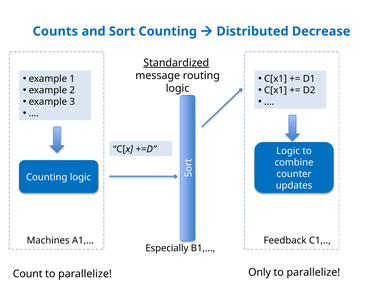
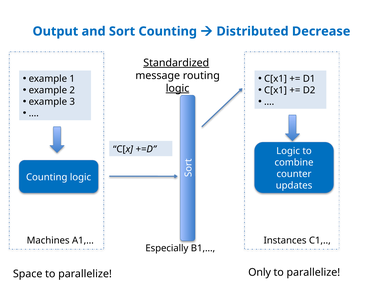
Counts: Counts -> Output (55, 31)
logic underline: none -> present (178, 88)
Feedback: Feedback -> Instances (285, 241)
Count: Count -> Space (28, 274)
